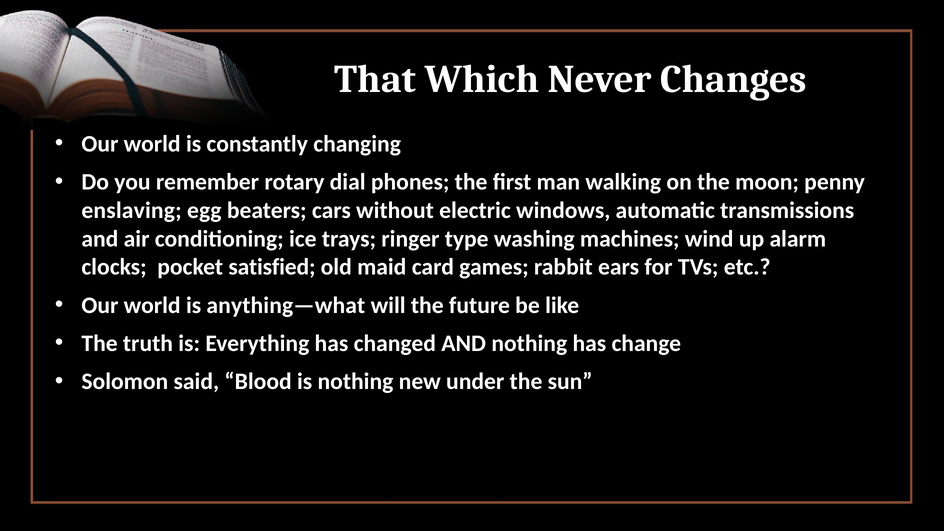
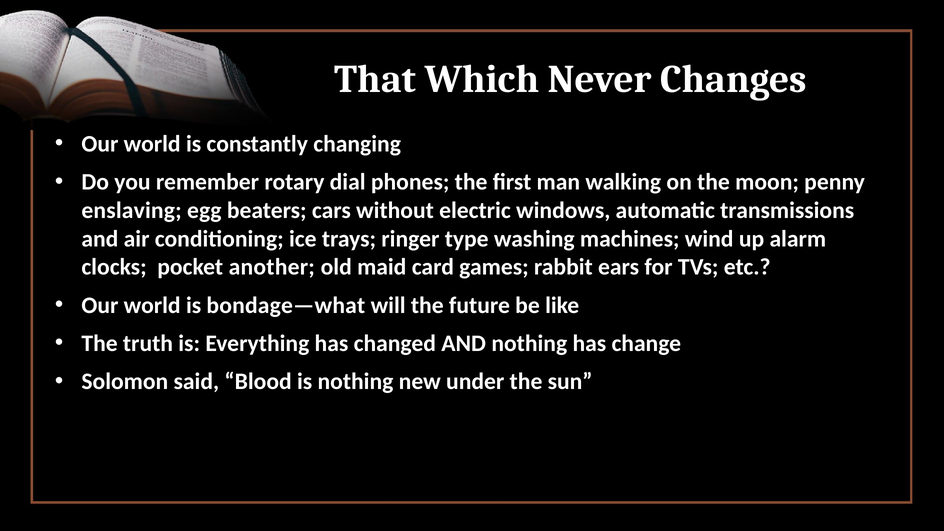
satisfied: satisfied -> another (272, 267)
anything—what: anything—what -> bondage—what (286, 305)
